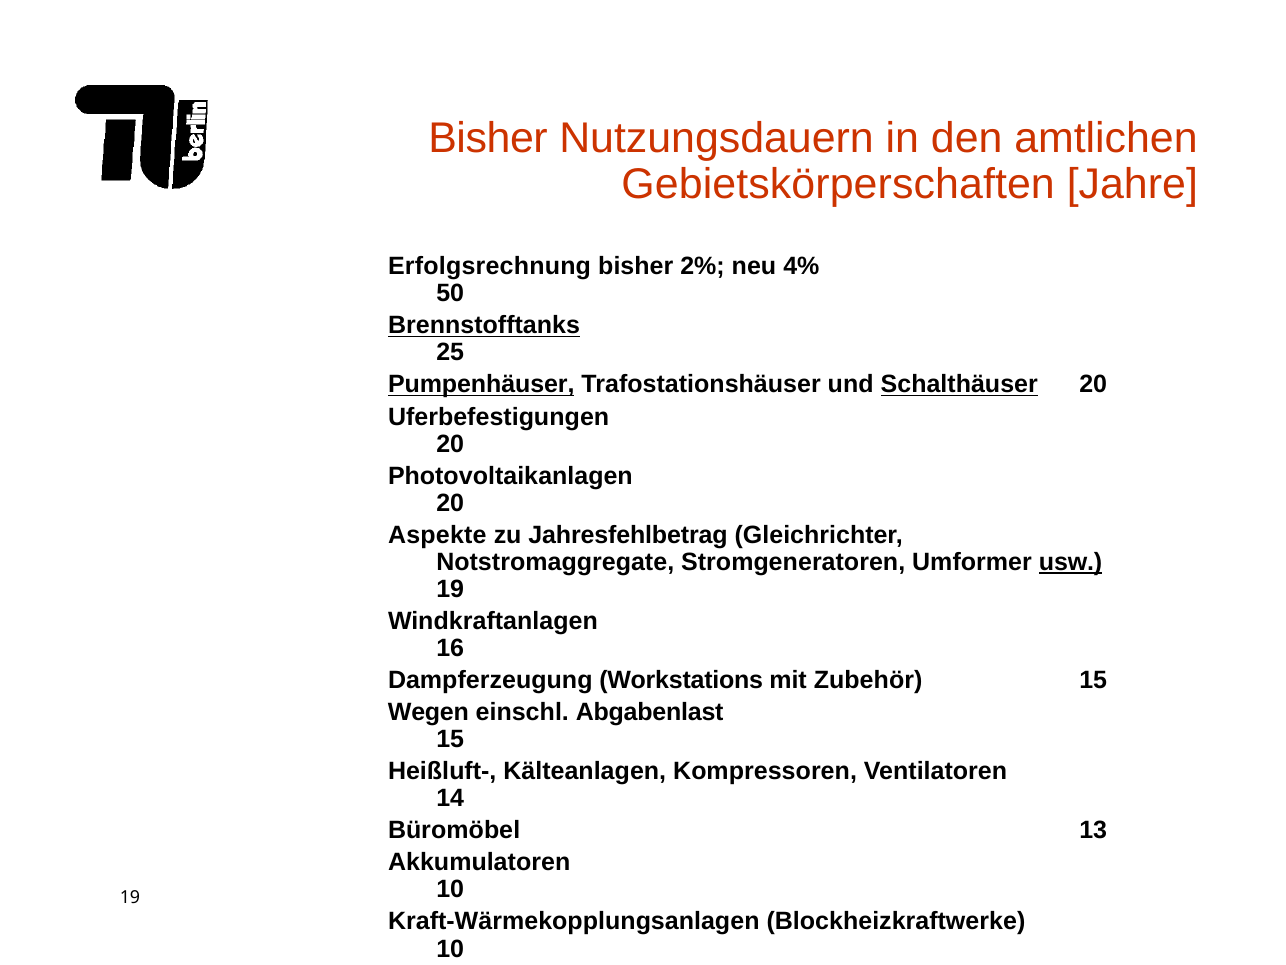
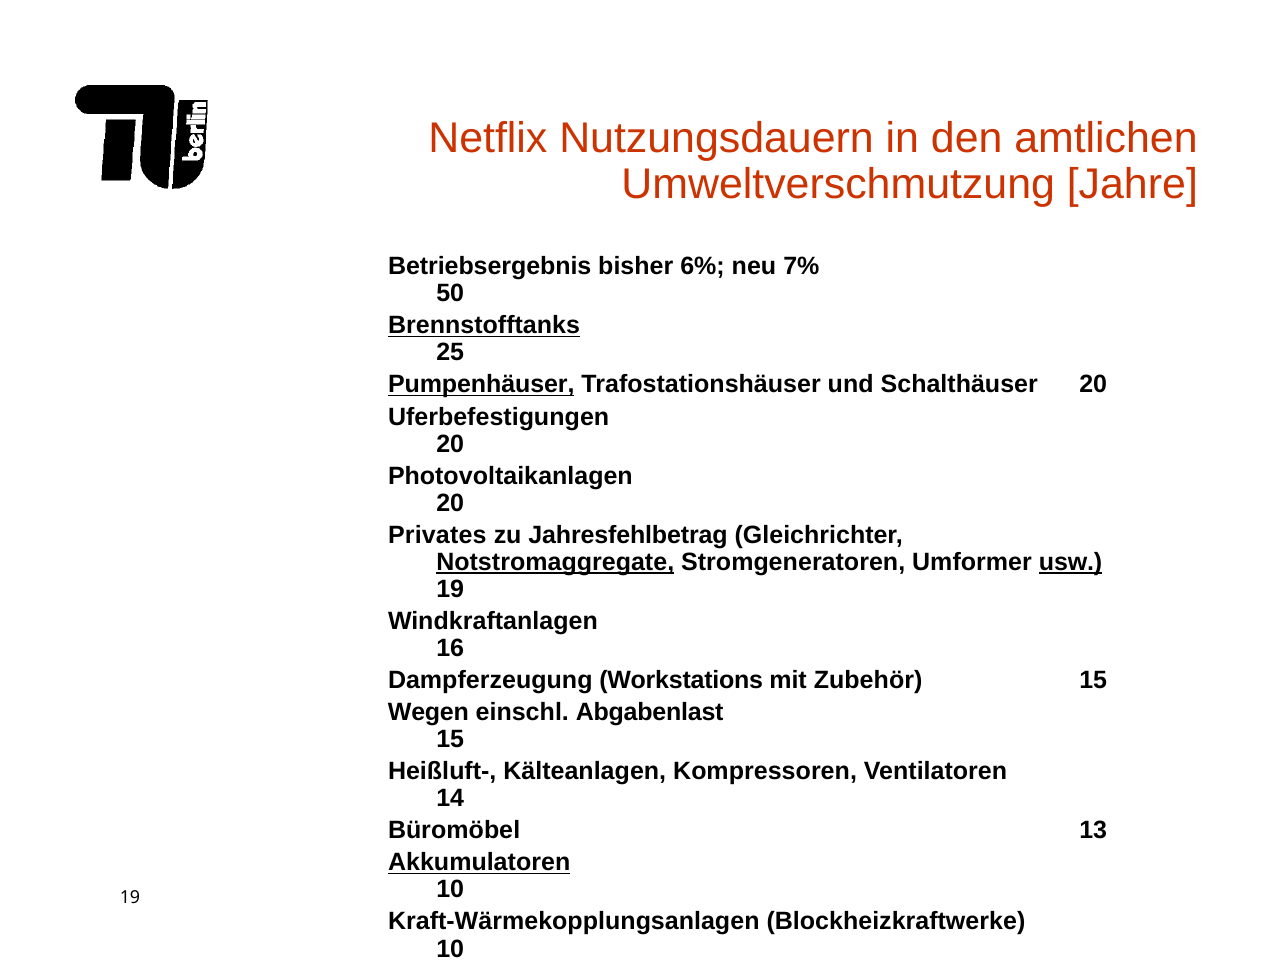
Bisher: Bisher -> Netflix (488, 138)
Gebietskörperschaften: Gebietskörperschaften -> Umweltverschmutzung (838, 184)
Erfolgsrechnung: Erfolgsrechnung -> Betriebsergebnis (490, 266)
2%: 2% -> 6% (703, 266)
4%: 4% -> 7% (801, 266)
Schalthäuser underline: present -> none (959, 384)
Aspekte: Aspekte -> Privates (437, 535)
Notstromaggregate underline: none -> present (555, 562)
Akkumulatoren underline: none -> present (479, 862)
